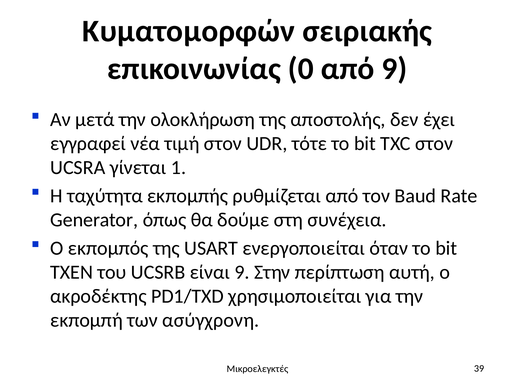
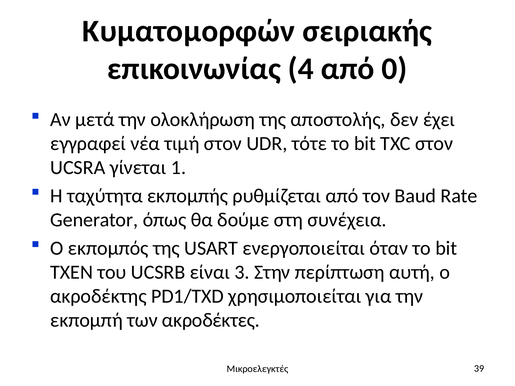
0: 0 -> 4 (301, 69)
από 9: 9 -> 0 (395, 69)
είναι 9: 9 -> 3 (242, 272)
ασύγχρονη: ασύγχρονη -> ακροδέκτες (211, 320)
